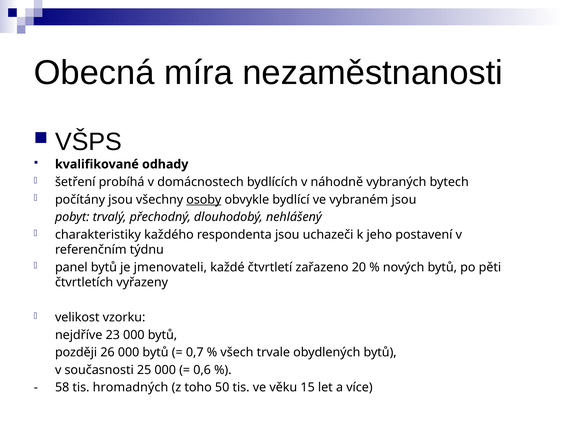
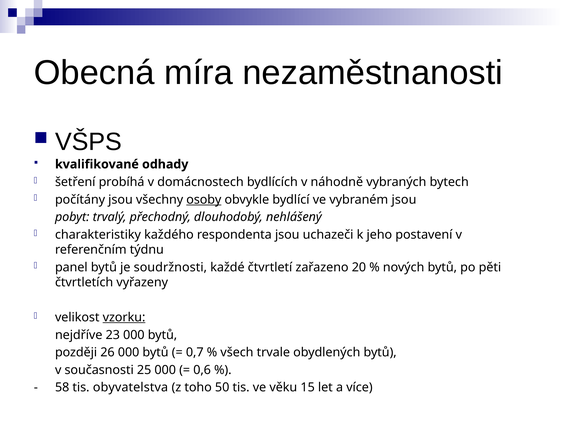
jmenovateli: jmenovateli -> soudržnosti (170, 267)
vzorku underline: none -> present (124, 317)
hromadných: hromadných -> obyvatelstva (130, 388)
